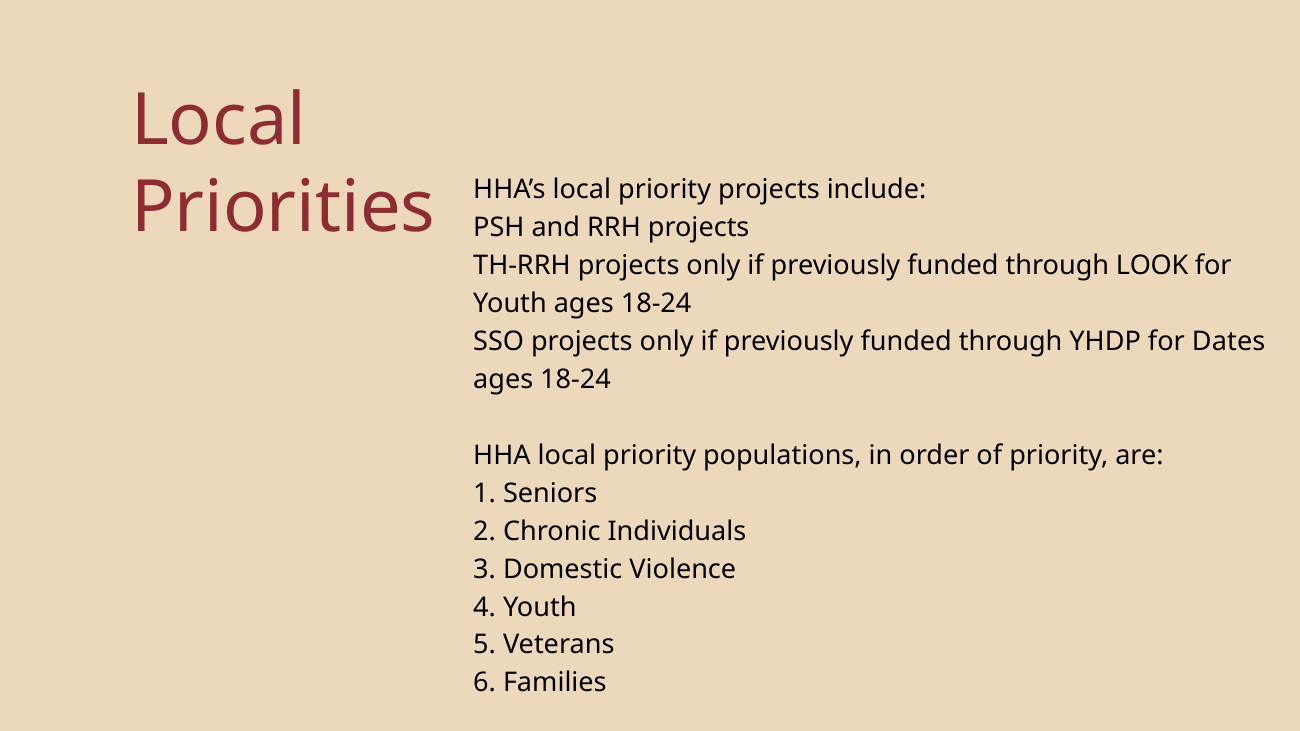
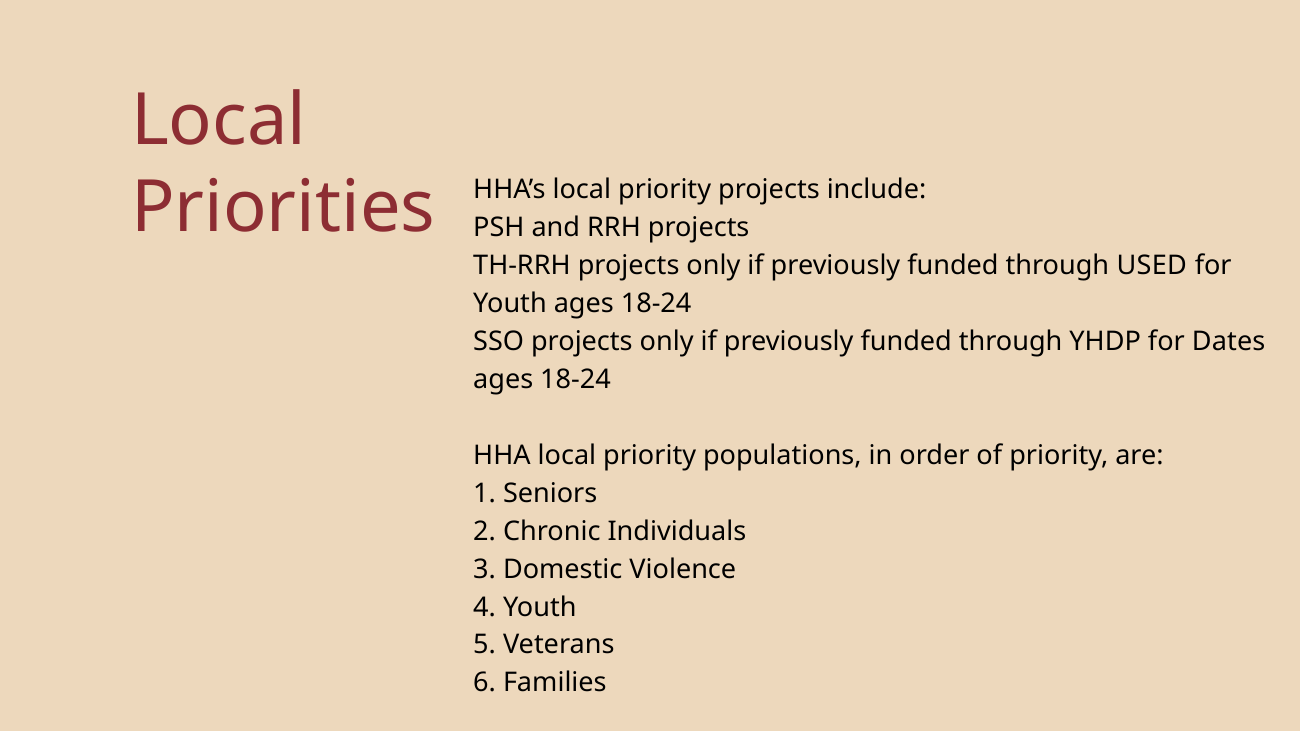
LOOK: LOOK -> USED (1152, 266)
